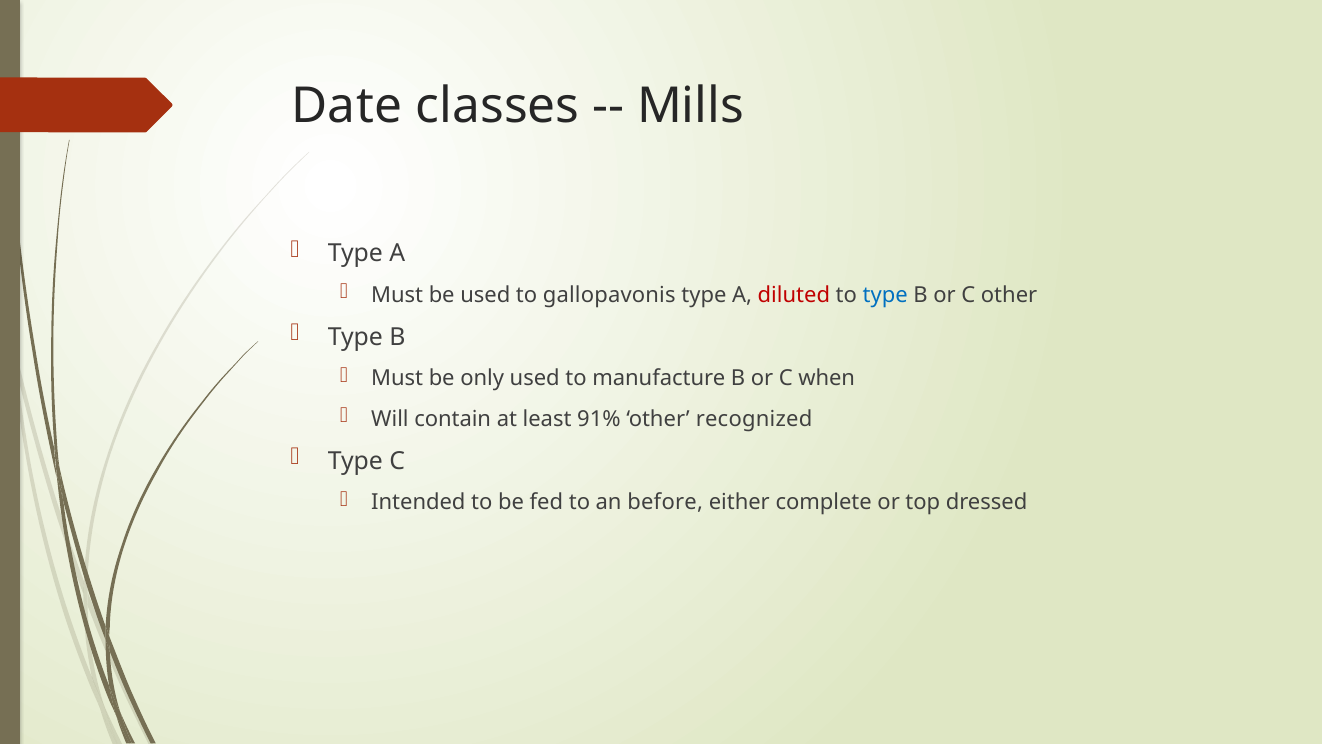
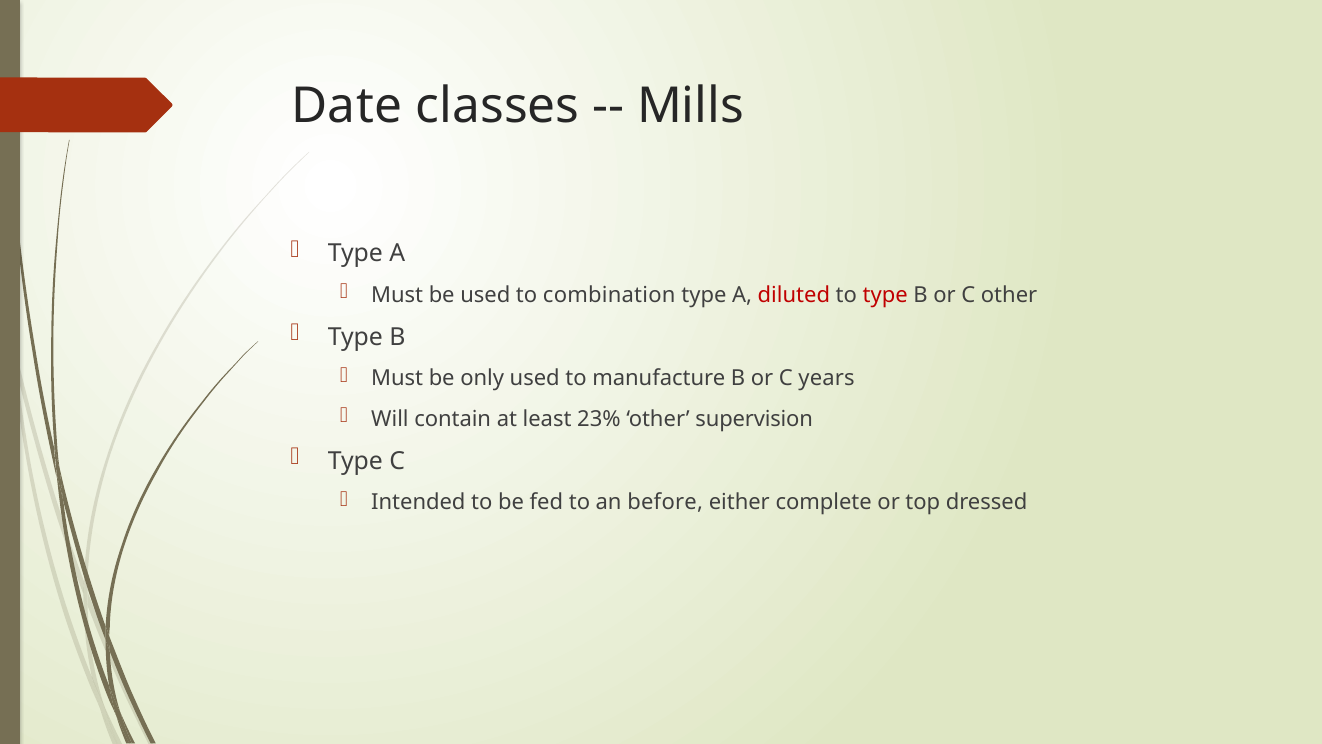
gallopavonis: gallopavonis -> combination (609, 295)
type colour: blue -> red (885, 295)
when: when -> years (827, 378)
91%: 91% -> 23% (599, 419)
recognized: recognized -> supervision (754, 419)
